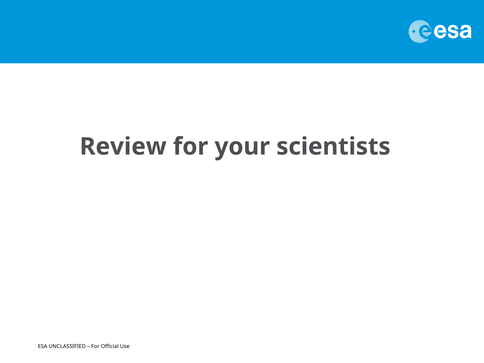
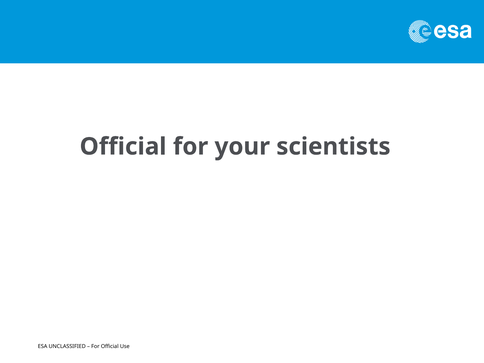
Review: Review -> Official (123, 147)
